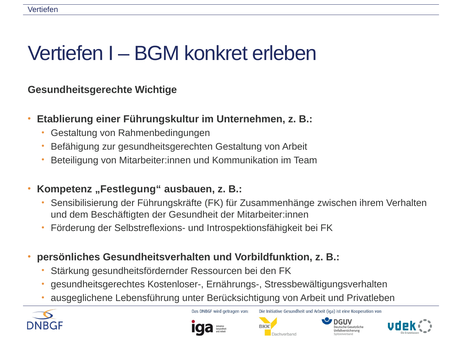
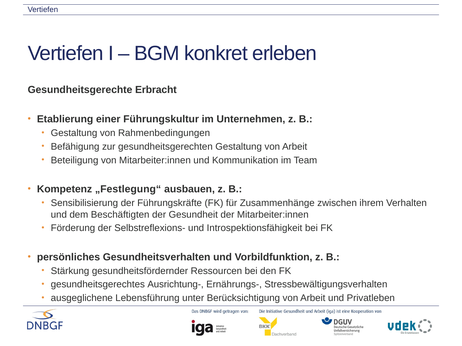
Wichtige: Wichtige -> Erbracht (156, 90)
Kostenloser-: Kostenloser- -> Ausrichtung- (176, 285)
